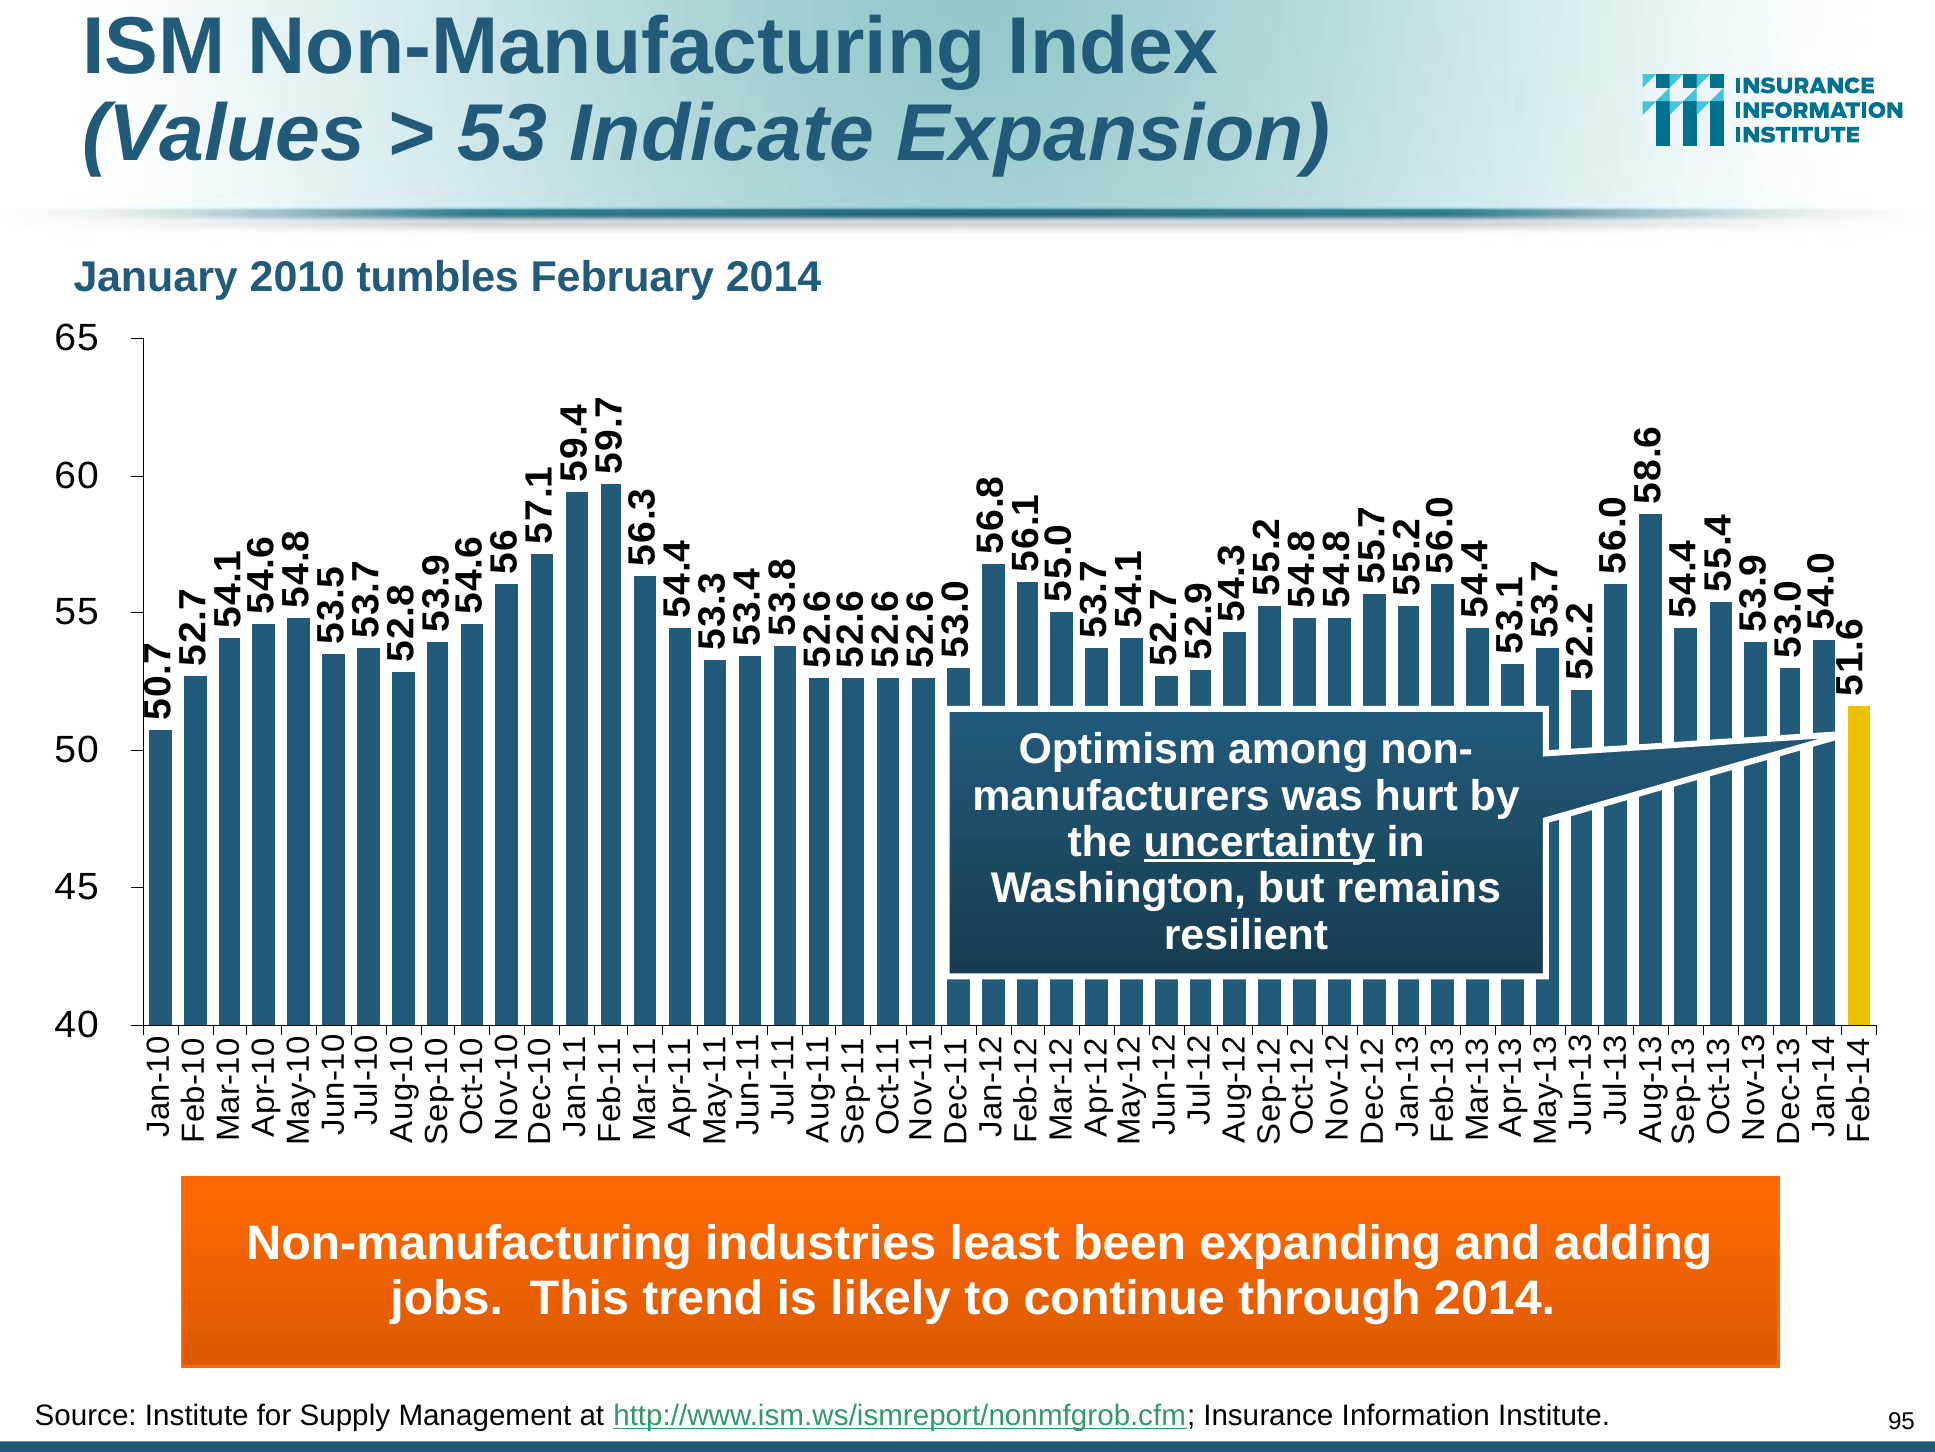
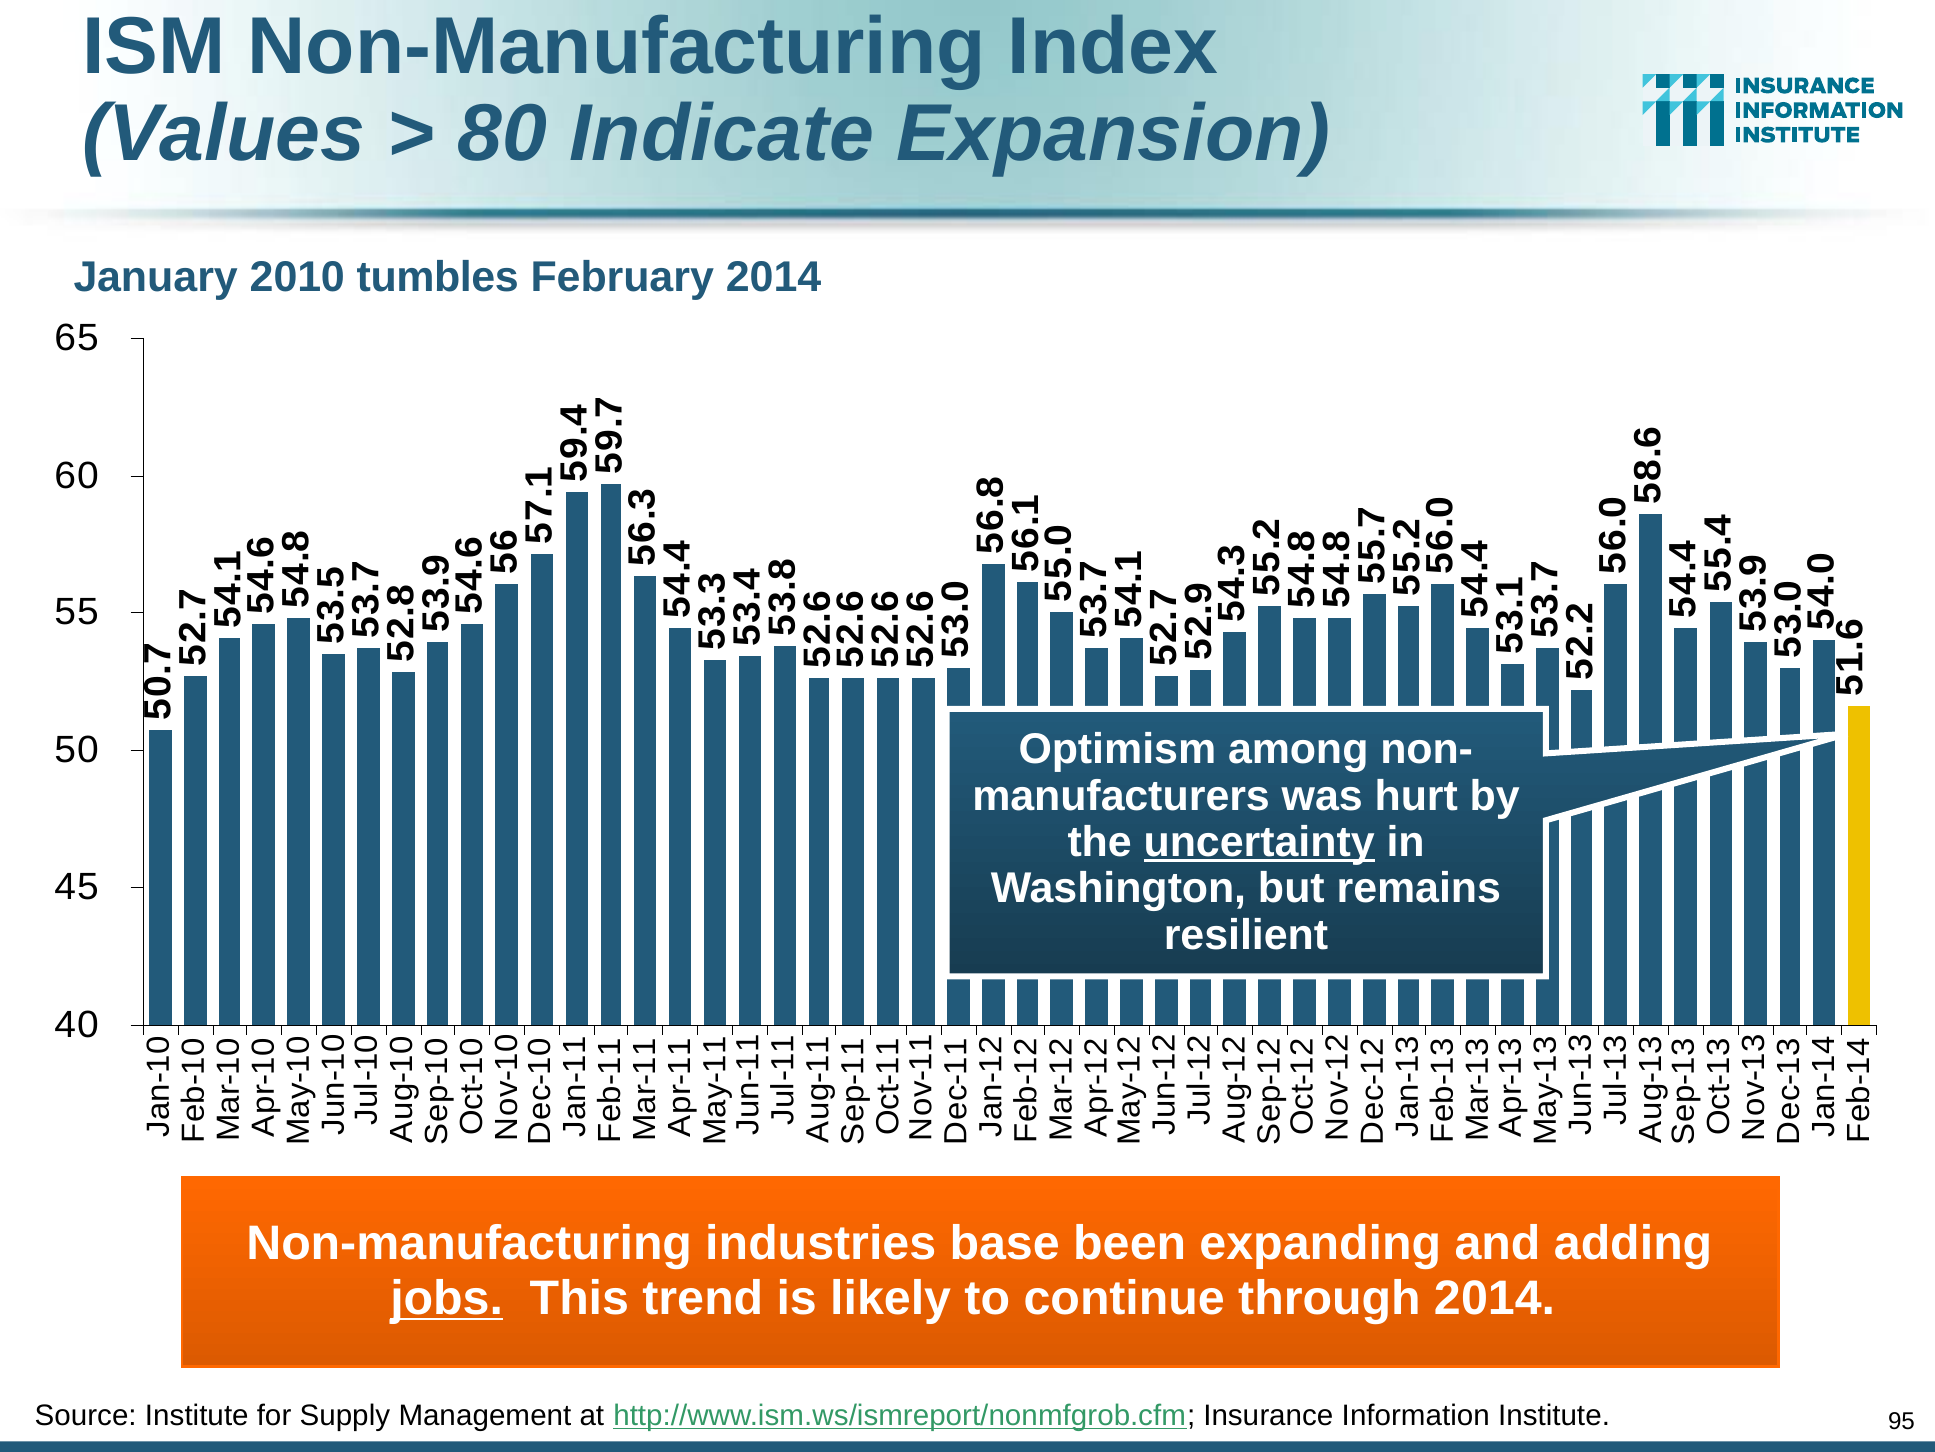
53: 53 -> 80 (502, 134)
least: least -> base (1005, 1242)
jobs underline: none -> present (447, 1298)
